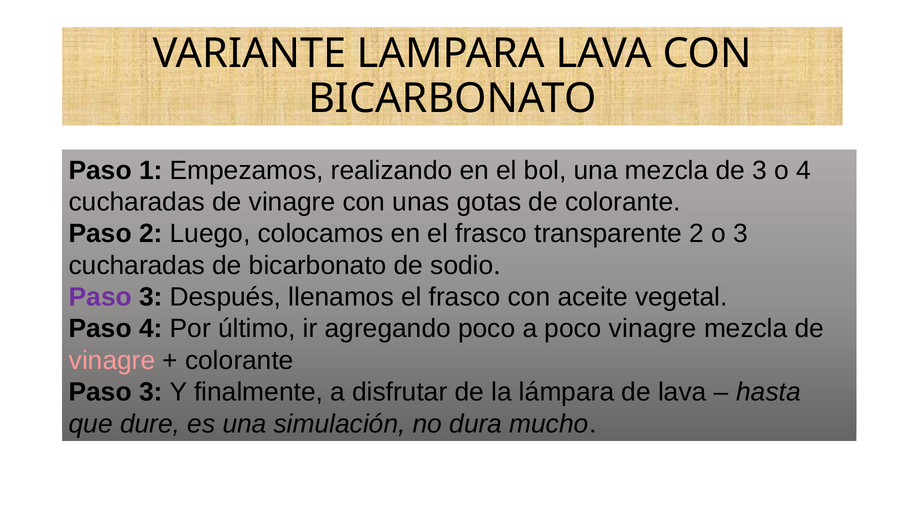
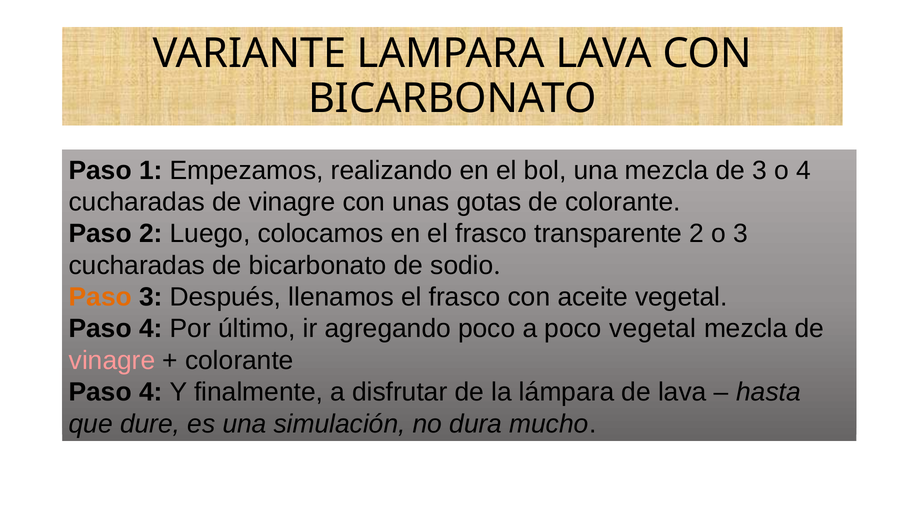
Paso colour: purple -> orange (100, 297)
poco vinagre: vinagre -> vegetal (653, 329)
3: 3 -> 4 (151, 392)
